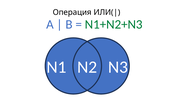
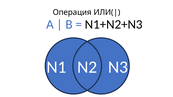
N1+N2+N3 colour: green -> black (114, 24)
